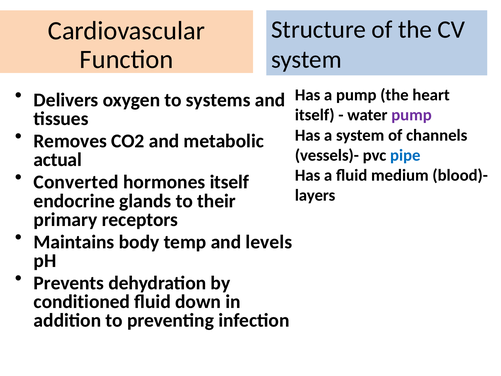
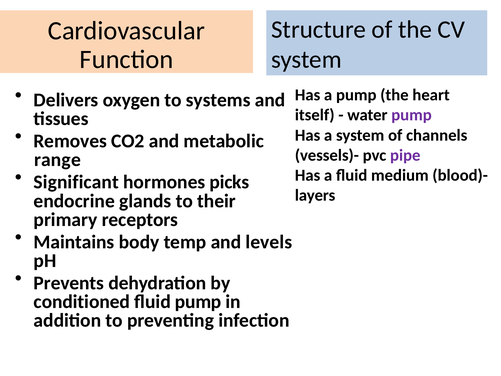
pipe colour: blue -> purple (405, 155)
actual: actual -> range (57, 160)
Converted: Converted -> Significant (76, 182)
hormones itself: itself -> picks (229, 182)
fluid down: down -> pump (198, 301)
